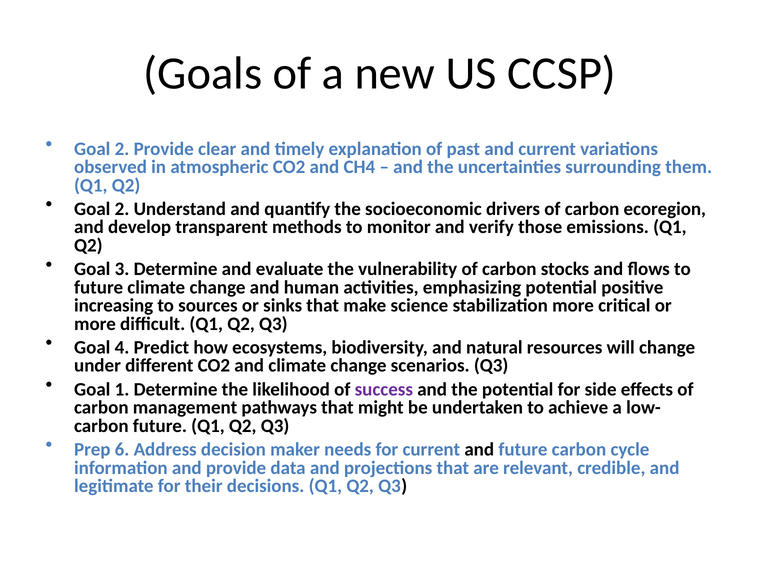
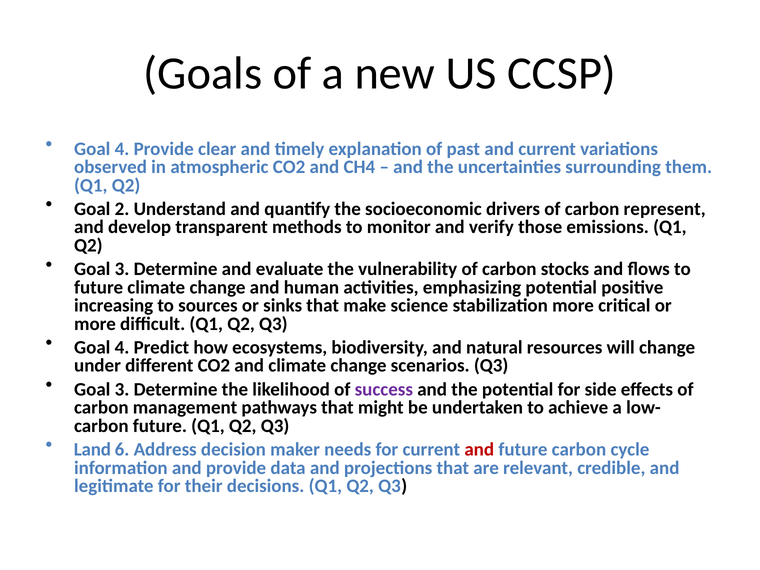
2: 2 -> 4 (122, 149)
ecoregion: ecoregion -> represent (665, 209)
1: 1 -> 3 (122, 389)
Prep: Prep -> Land (92, 449)
and colour: black -> red (479, 449)
